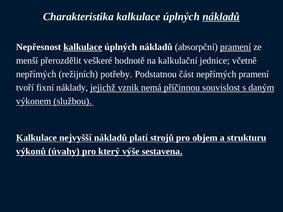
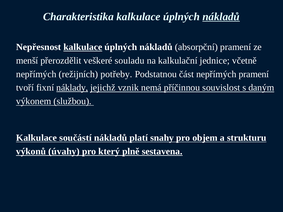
pramení underline: present -> none (236, 47)
hodnotě: hodnotě -> souladu (130, 61)
náklady underline: none -> present (72, 88)
nejvyšší: nejvyšší -> součástí (75, 138)
strojů: strojů -> snahy (162, 138)
výše: výše -> plně (131, 152)
